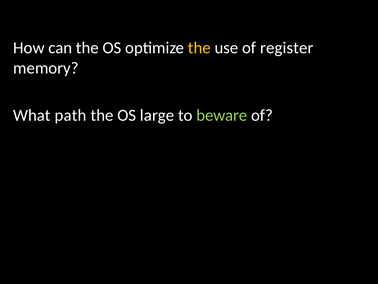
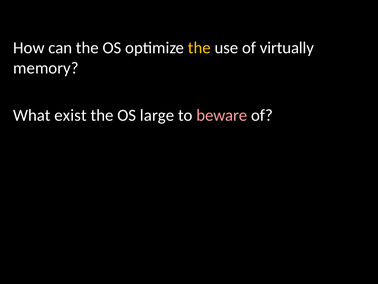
register: register -> virtually (287, 48)
path: path -> exist (71, 115)
beware colour: light green -> pink (222, 115)
